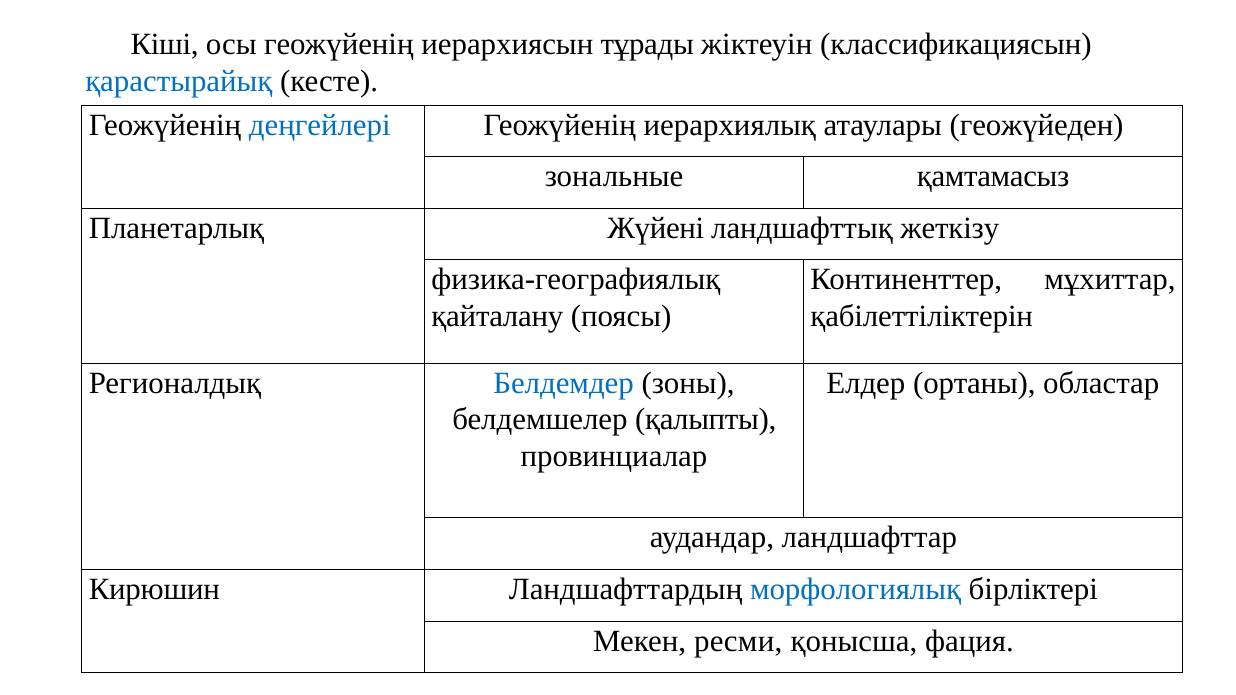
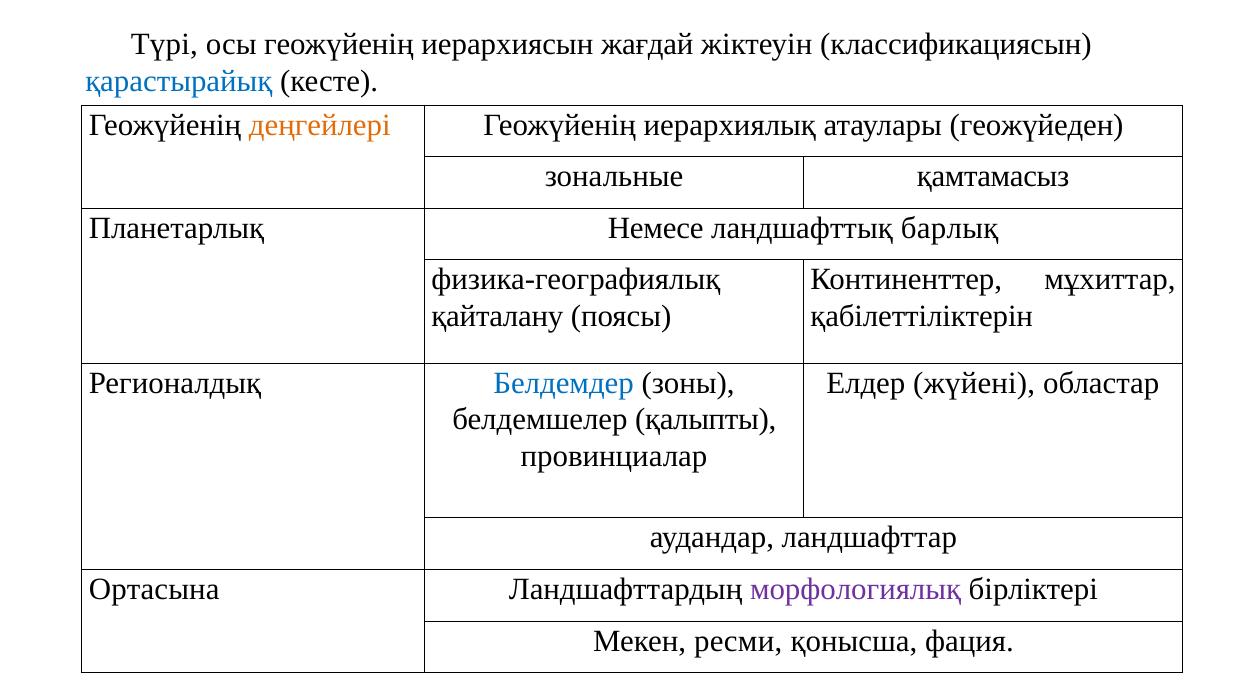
Кіші: Кіші -> Түрі (164, 45)
тұрады: тұрады -> жағдай (647, 45)
деңгейлері colour: blue -> orange (320, 125)
Жүйені: Жүйені -> Немесе (656, 228)
жеткізу: жеткізу -> барлық (950, 228)
ортаны: ортаны -> жүйені (974, 383)
Кирюшин: Кирюшин -> Ортасына (154, 589)
морфологиялық colour: blue -> purple (856, 589)
